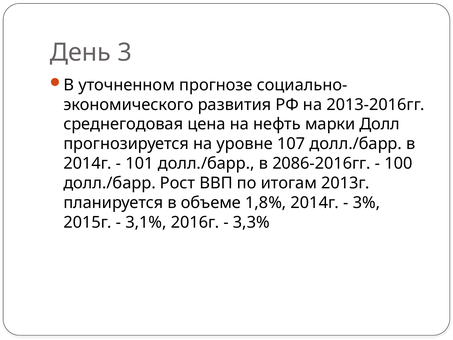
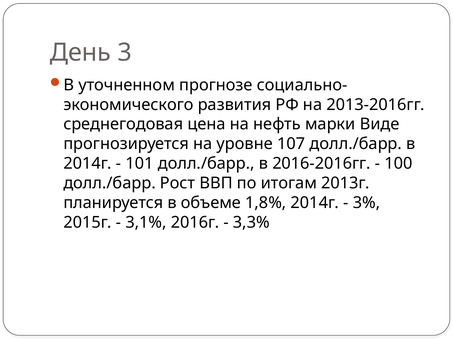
Долл: Долл -> Виде (380, 124)
2086-2016гг: 2086-2016гг -> 2016-2016гг (321, 163)
